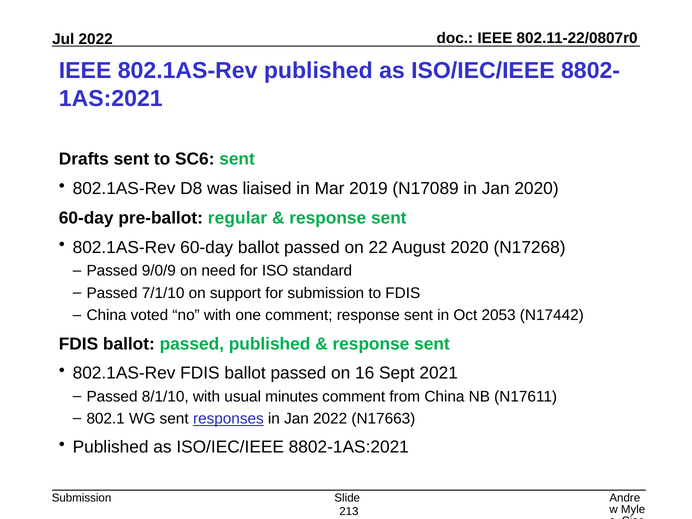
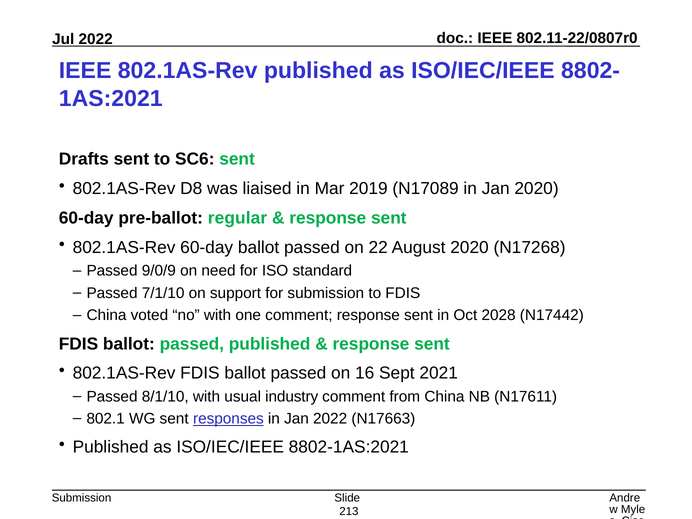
2053: 2053 -> 2028 (499, 315)
minutes: minutes -> industry (292, 397)
